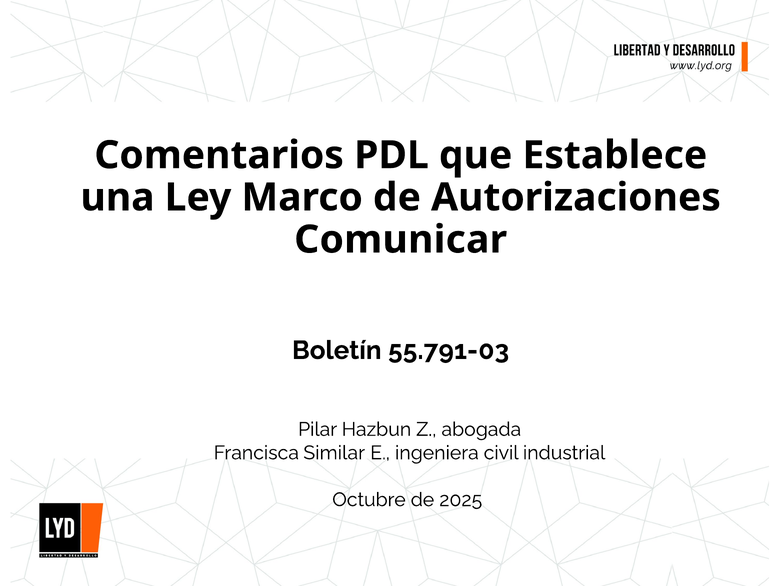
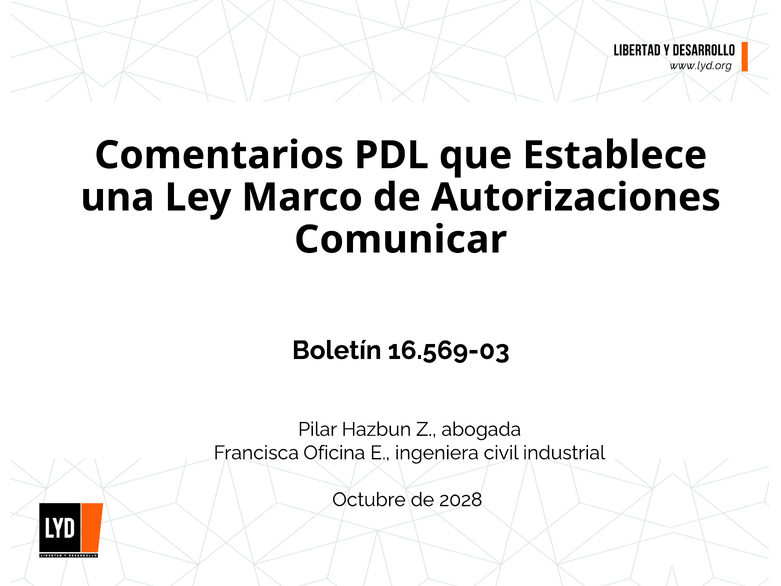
55.791-03: 55.791-03 -> 16.569-03 (449, 350)
Similar: Similar -> Oficina (334, 453)
2025: 2025 -> 2028 (461, 499)
